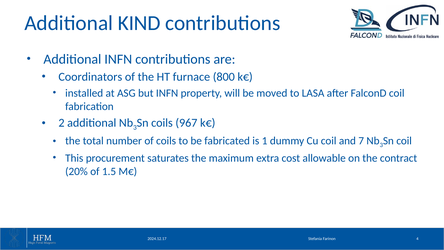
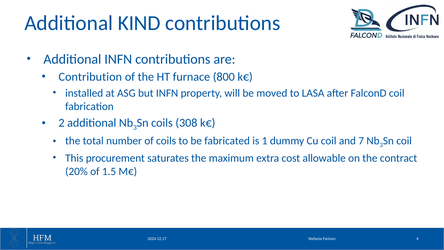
Coordinators: Coordinators -> Contribution (90, 77)
967: 967 -> 308 (186, 123)
